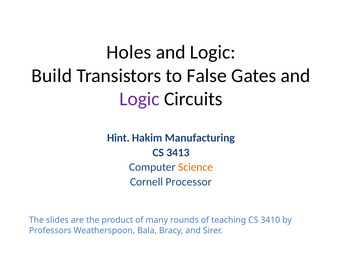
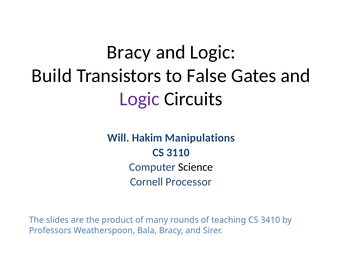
Holes: Holes -> Bracy (129, 52)
Hint: Hint -> Will (118, 138)
Manufacturing: Manufacturing -> Manipulations (200, 138)
3413: 3413 -> 3110 (178, 152)
Science colour: orange -> black (195, 167)
